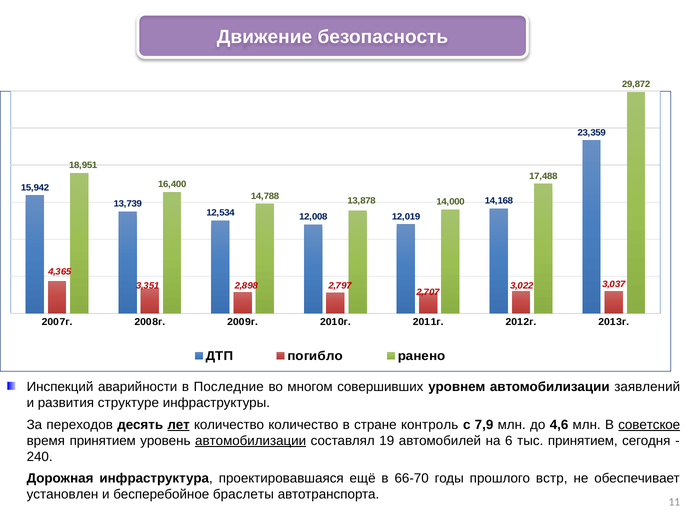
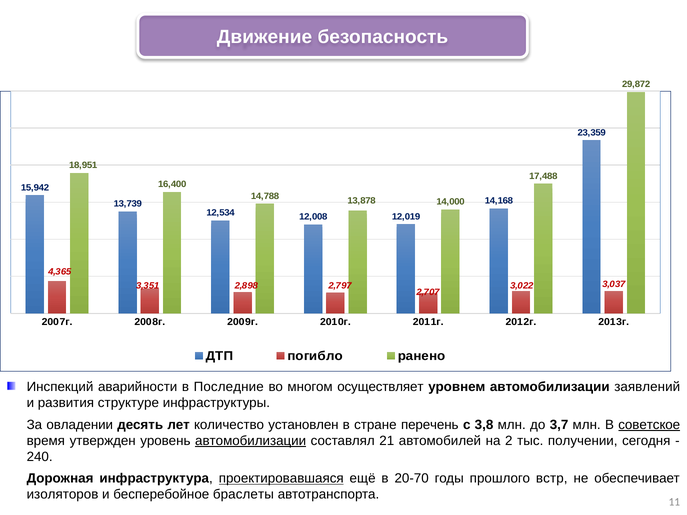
совершивших: совершивших -> осуществляет (380, 387)
переходов: переходов -> овладении (80, 425)
лет underline: present -> none (179, 425)
количество количество: количество -> установлен (303, 425)
контроль: контроль -> перечень (430, 425)
7,9: 7,9 -> 3,8 (484, 425)
4,6: 4,6 -> 3,7 (559, 425)
время принятием: принятием -> утвержден (103, 441)
19: 19 -> 21 (387, 441)
6: 6 -> 2 (509, 441)
тыс принятием: принятием -> получении (583, 441)
проектировавшаяся underline: none -> present (281, 479)
66-70: 66-70 -> 20-70 (412, 479)
установлен: установлен -> изоляторов (63, 495)
